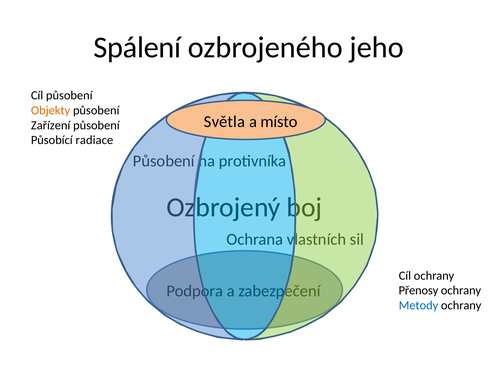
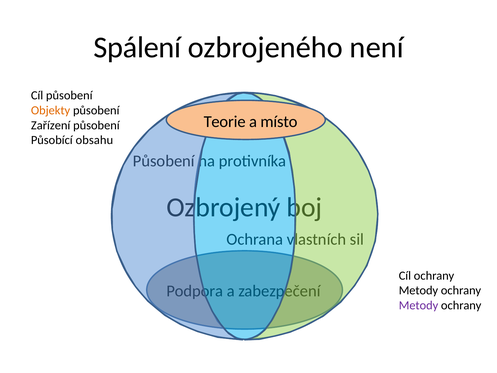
jeho: jeho -> není (377, 47)
Světla: Světla -> Teorie (225, 122)
radiace: radiace -> obsahu (94, 140)
Přenosy: Přenosy -> Metody (418, 290)
Metody colour: blue -> purple (418, 305)
